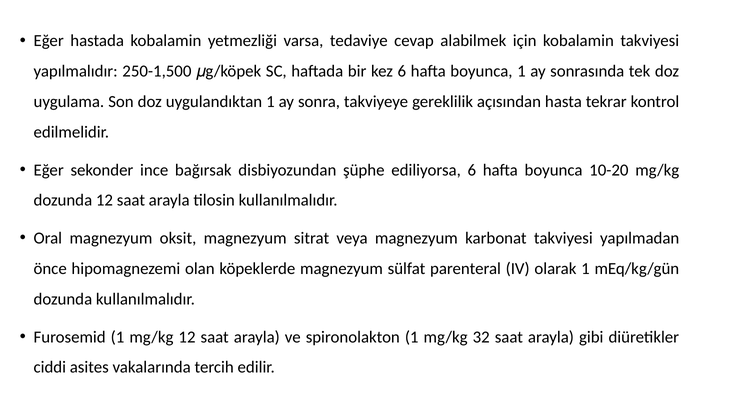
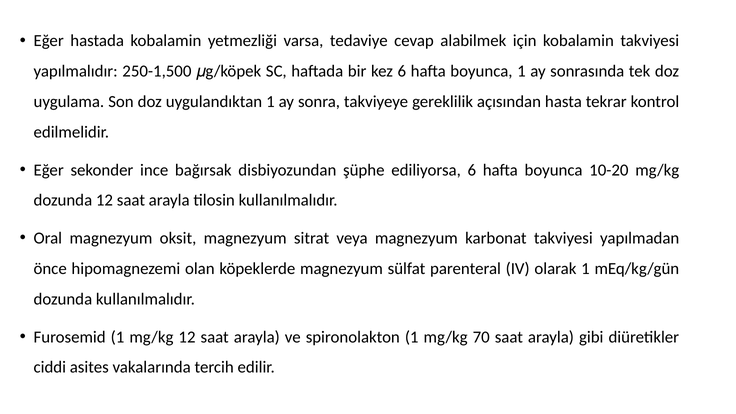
32: 32 -> 70 (481, 337)
